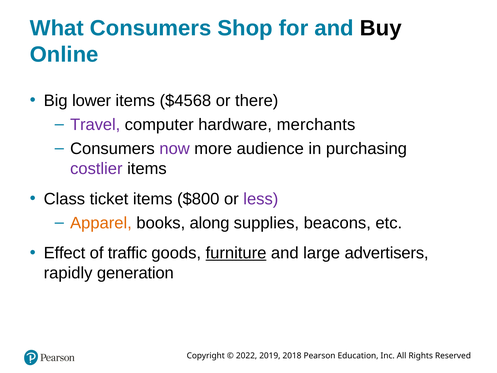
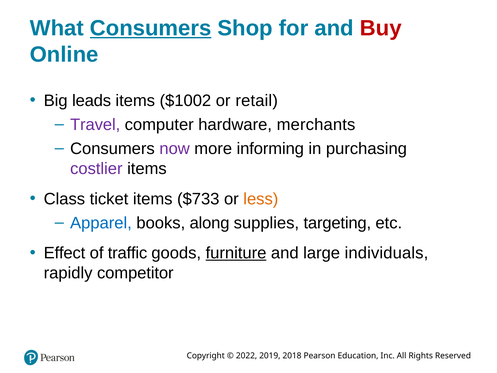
Consumers underline: none -> present (151, 28)
Buy colour: black -> red (381, 28)
lower: lower -> leads (92, 101)
$4568: $4568 -> $1002 (185, 101)
there: there -> retail (257, 101)
audience: audience -> informing (270, 149)
$800: $800 -> $733 (198, 199)
less colour: purple -> orange (261, 199)
Apparel colour: orange -> blue (101, 223)
beacons: beacons -> targeting (337, 223)
advertisers: advertisers -> individuals (386, 253)
generation: generation -> competitor (135, 273)
